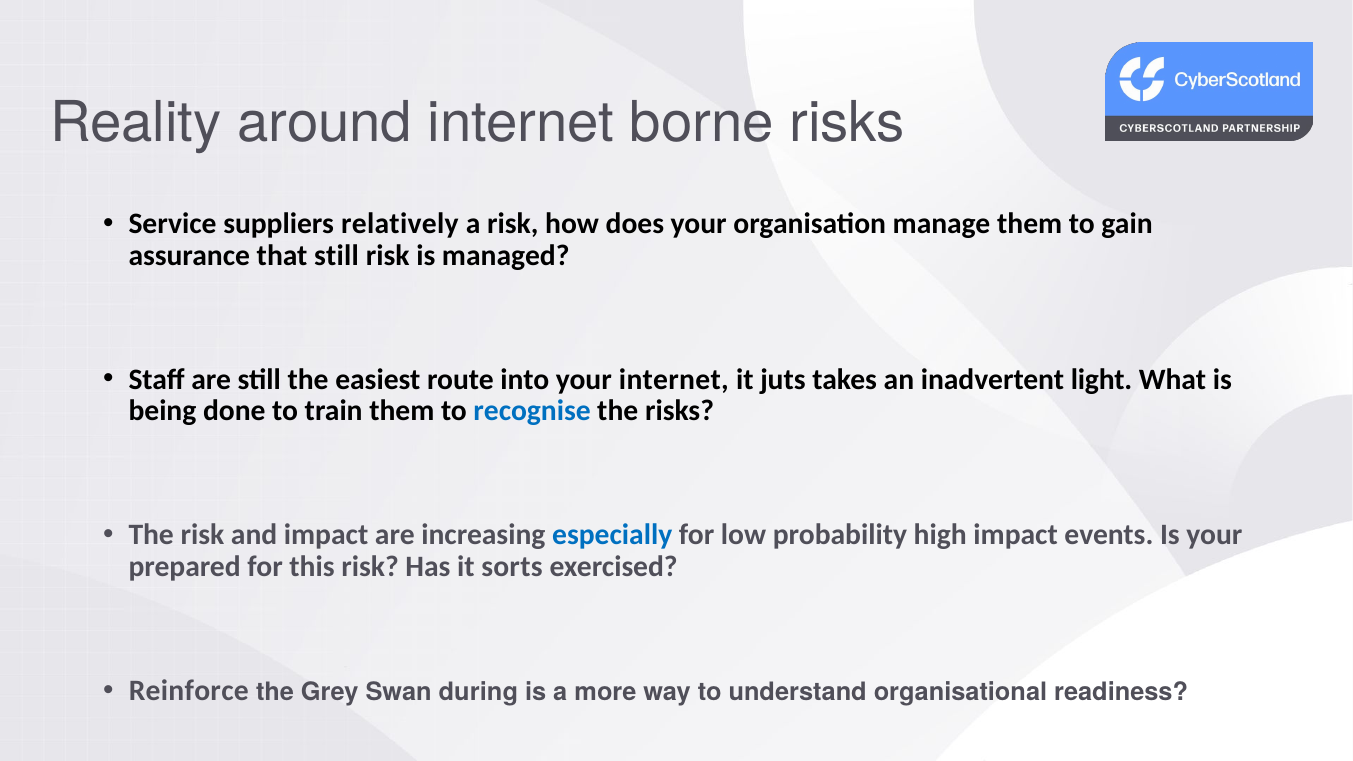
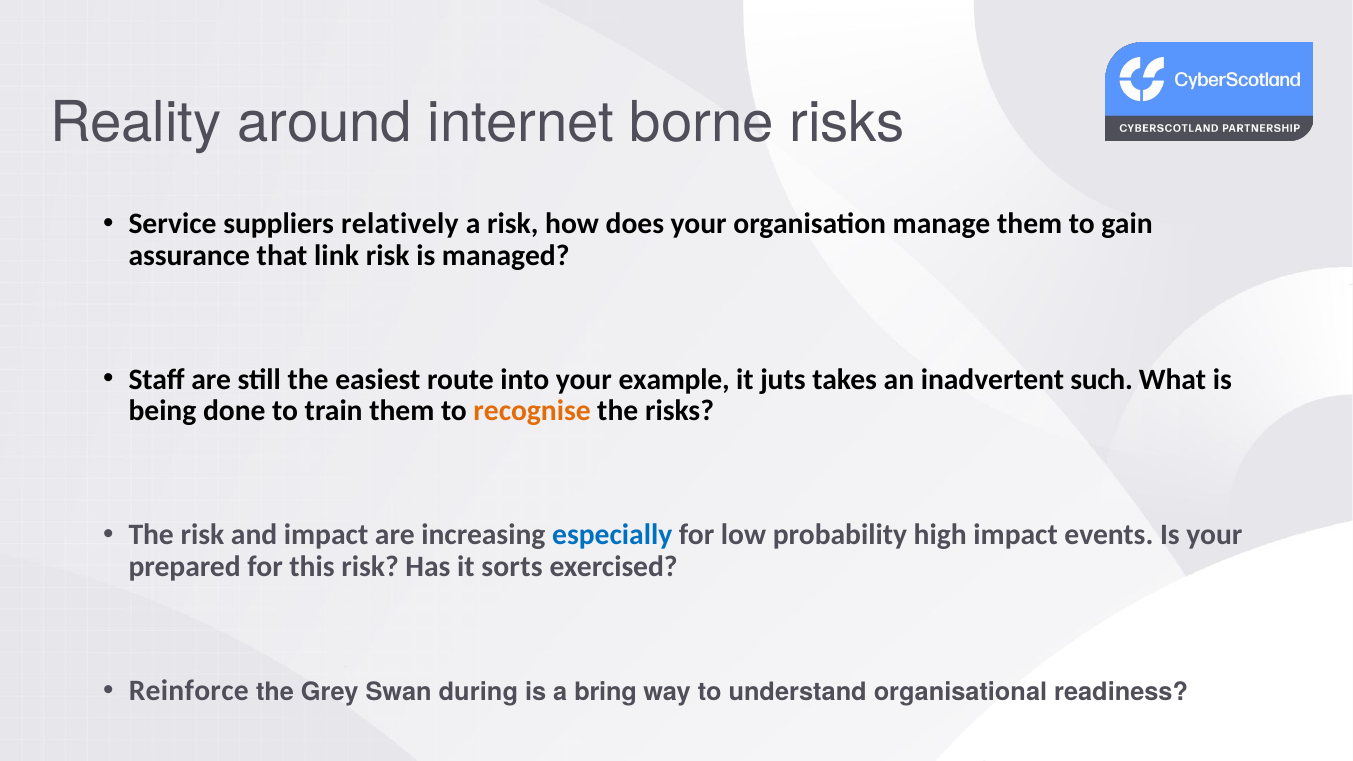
that still: still -> link (337, 255)
your internet: internet -> example (674, 379)
light: light -> such (1102, 379)
recognise colour: blue -> orange (532, 411)
more: more -> bring (606, 692)
